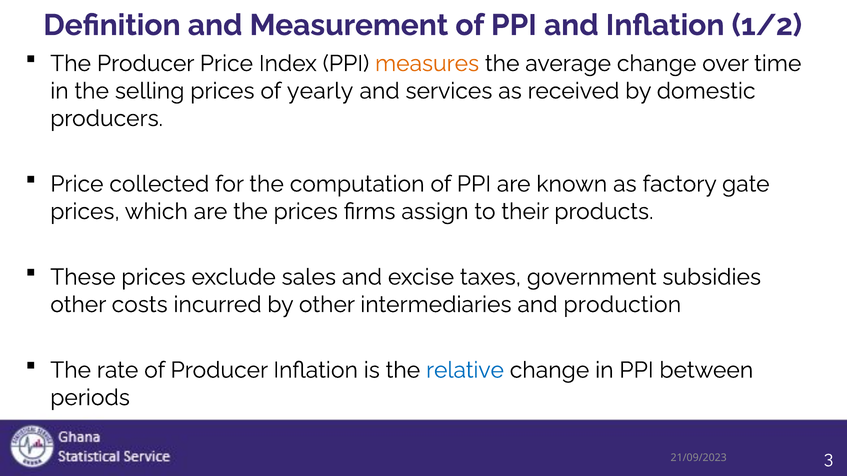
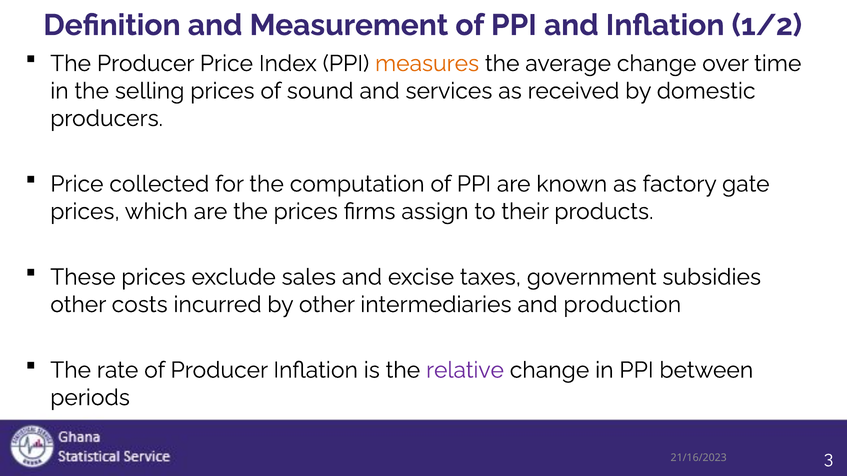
yearly: yearly -> sound (320, 91)
relative colour: blue -> purple (465, 370)
21/09/2023: 21/09/2023 -> 21/16/2023 (699, 458)
